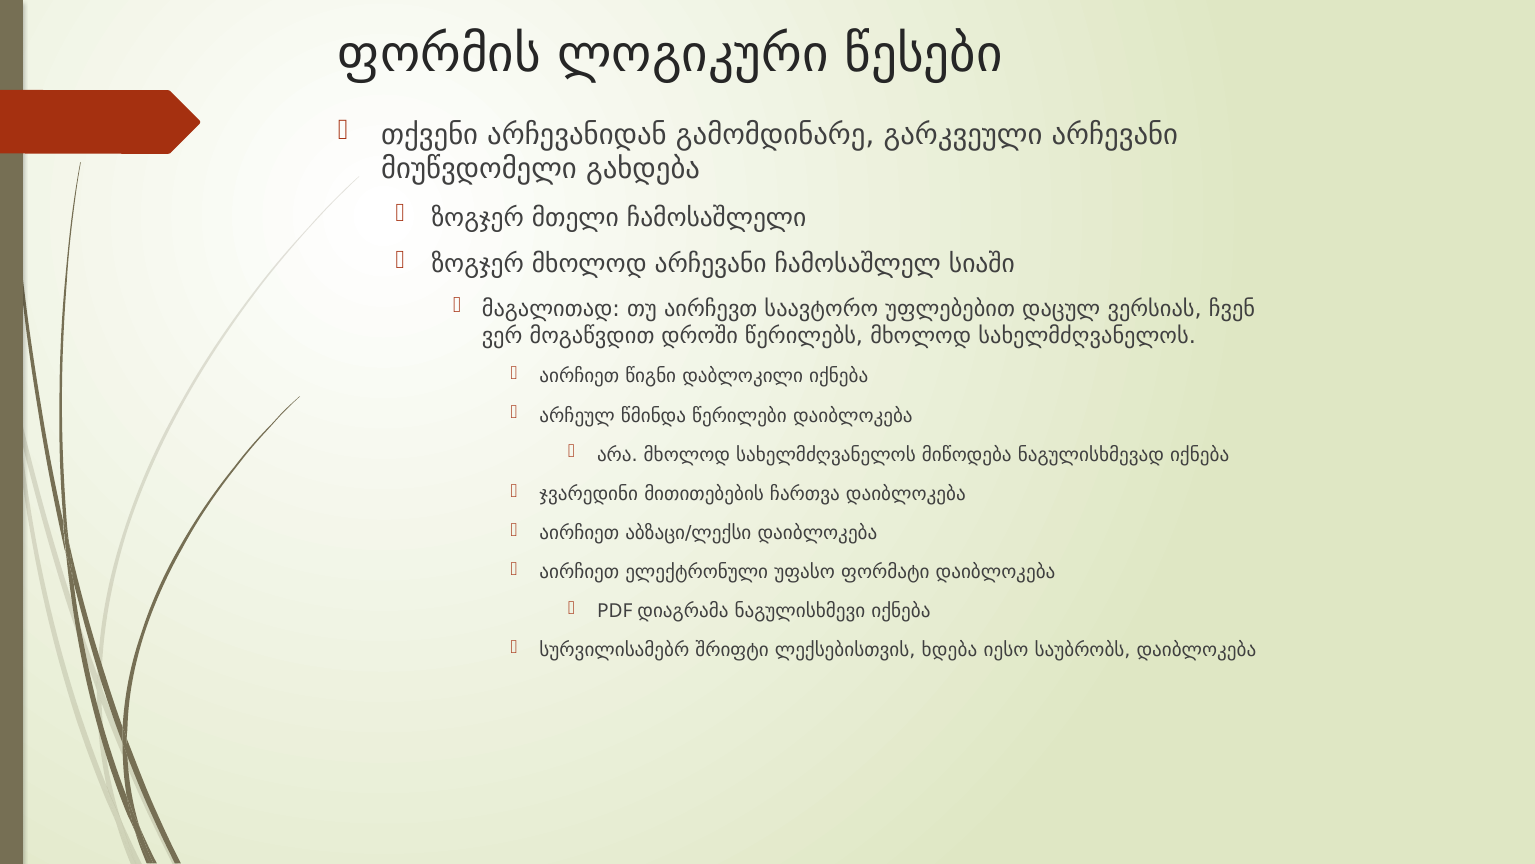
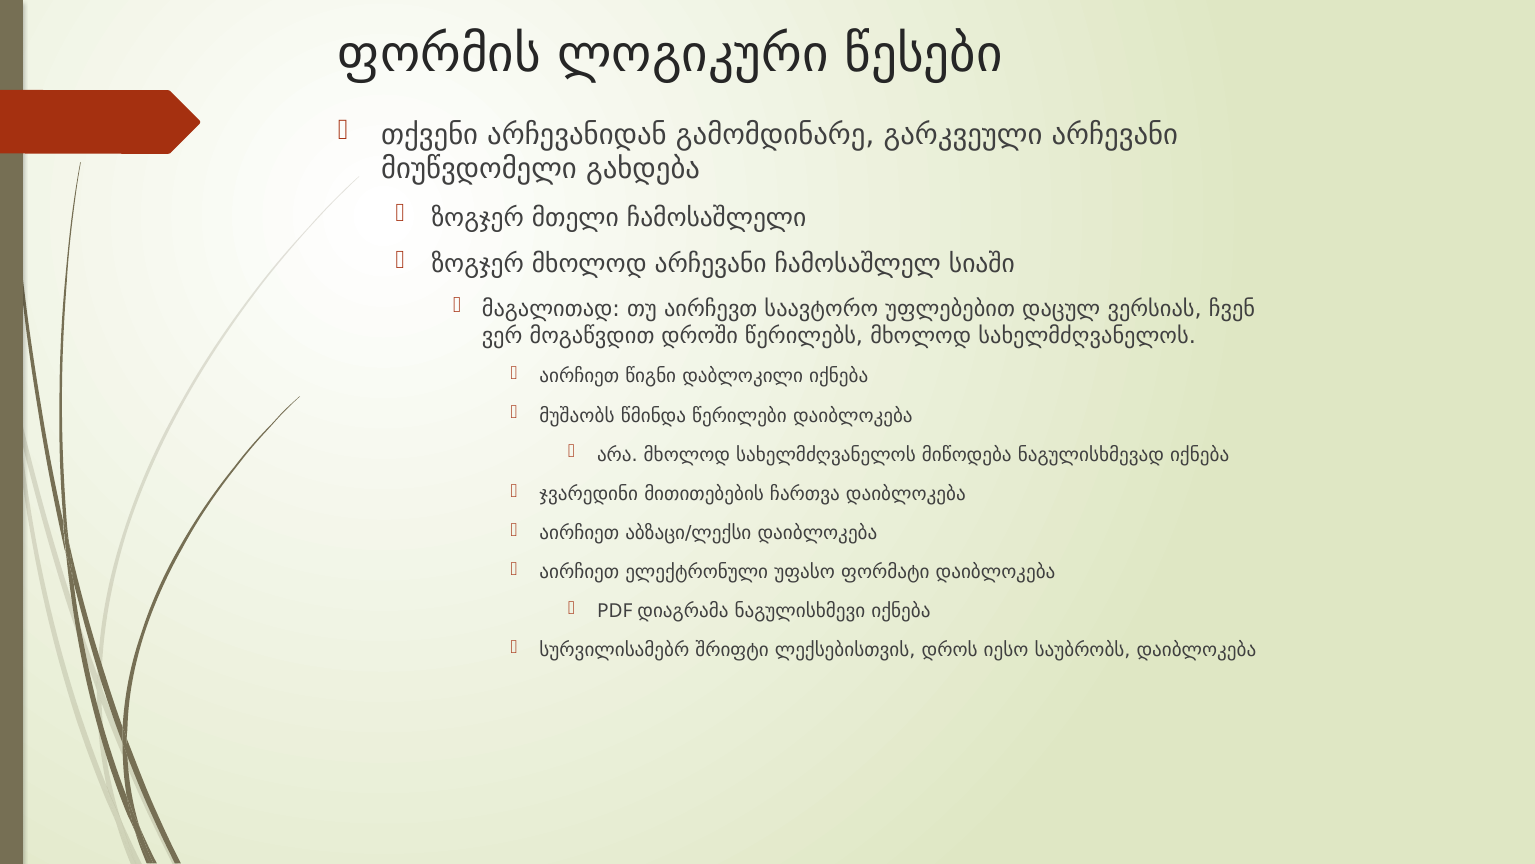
არჩეულ: არჩეულ -> მუშაობს (577, 415)
ხდება: ხდება -> დროს (950, 650)
